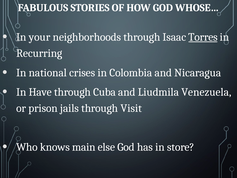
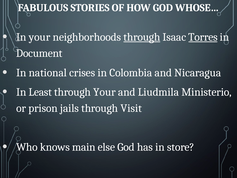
through underline: none -> present (142, 37)
Recurring: Recurring -> Document (39, 53)
Have: Have -> Least (40, 92)
through Cuba: Cuba -> Your (104, 92)
Venezuela: Venezuela -> Ministerio (206, 92)
